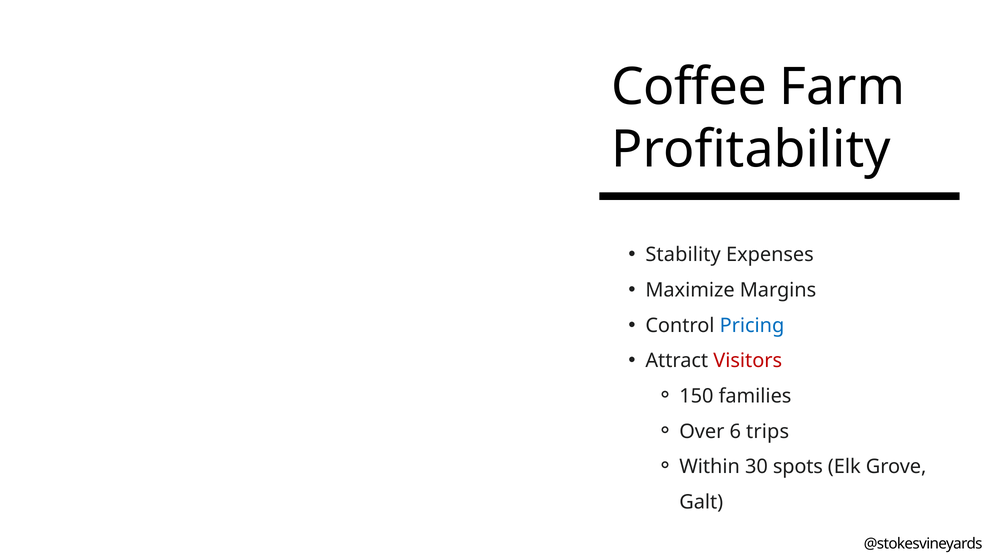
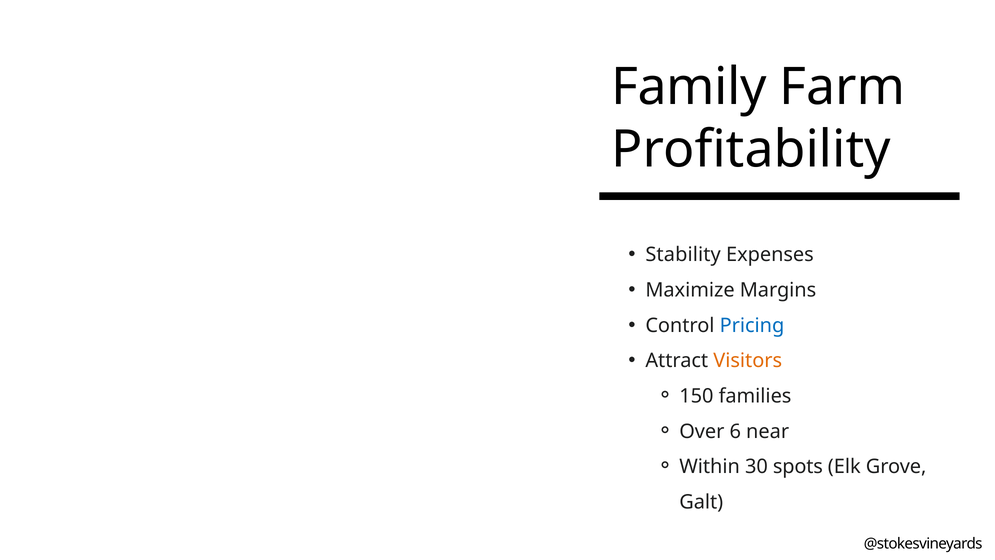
Coffee: Coffee -> Family (689, 87)
Visitors colour: red -> orange (748, 361)
trips: trips -> near (768, 431)
